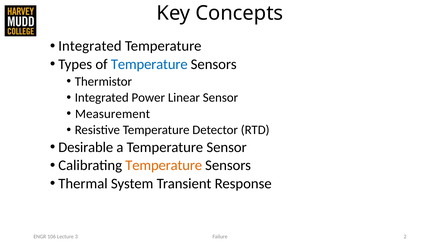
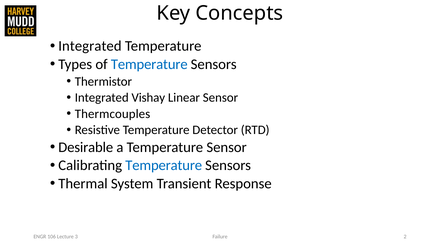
Power: Power -> Vishay (148, 97)
Measurement: Measurement -> Thermcouples (113, 114)
Temperature colour: orange -> blue (164, 165)
